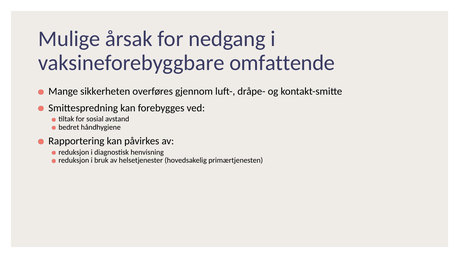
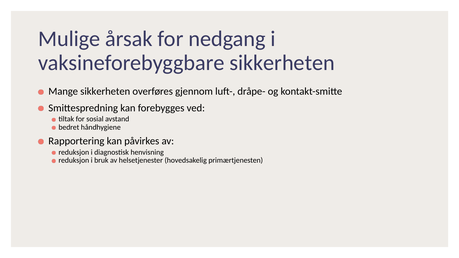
vaksineforebyggbare omfattende: omfattende -> sikkerheten (282, 63)
